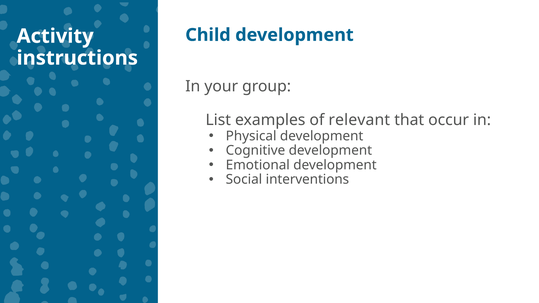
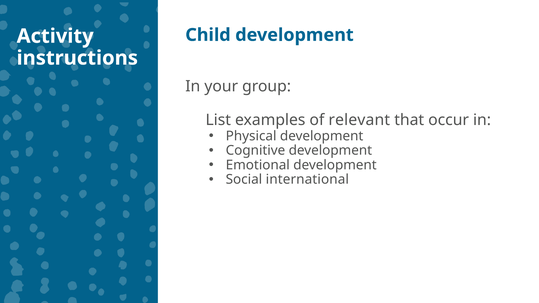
interventions: interventions -> international (307, 180)
